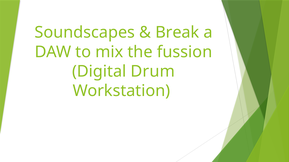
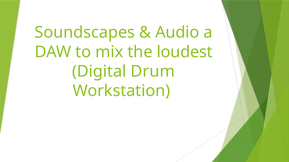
Break: Break -> Audio (177, 33)
fussion: fussion -> loudest (185, 52)
